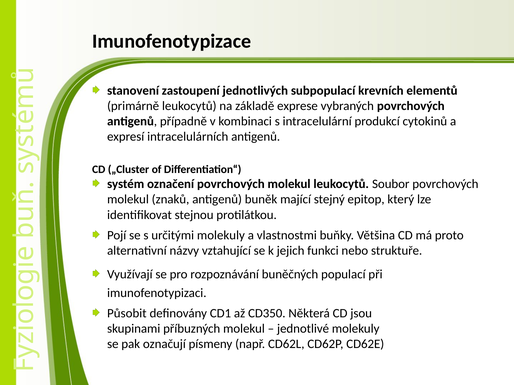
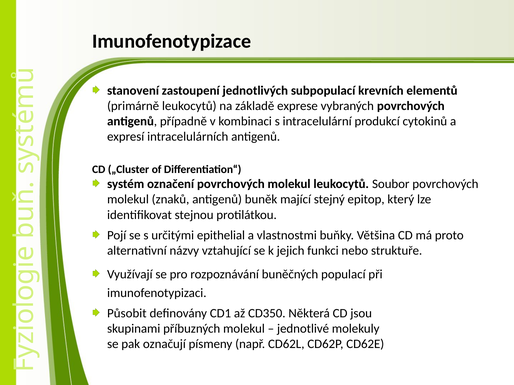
určitými molekuly: molekuly -> epithelial (221, 236)
